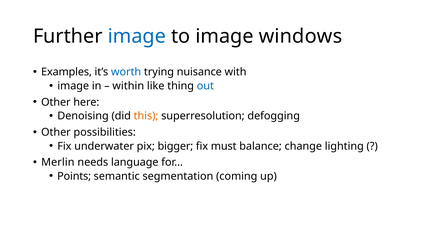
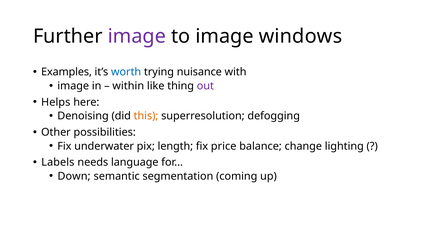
image colour: blue -> purple (137, 36)
out colour: blue -> purple (205, 86)
Other: Other -> Helps (56, 102)
bigger: bigger -> length (175, 146)
must: must -> price (224, 146)
Merlin: Merlin -> Labels (58, 163)
Points: Points -> Down (74, 177)
